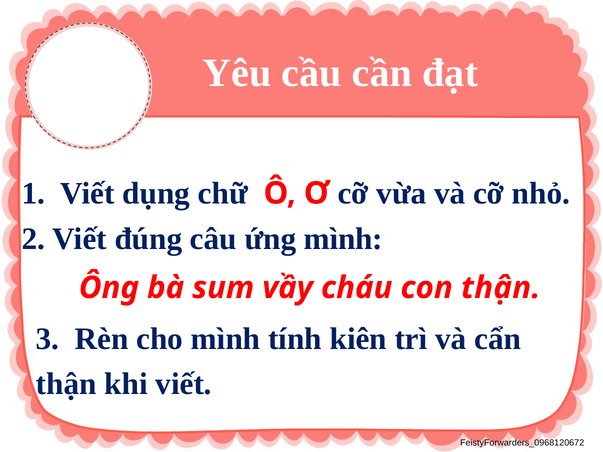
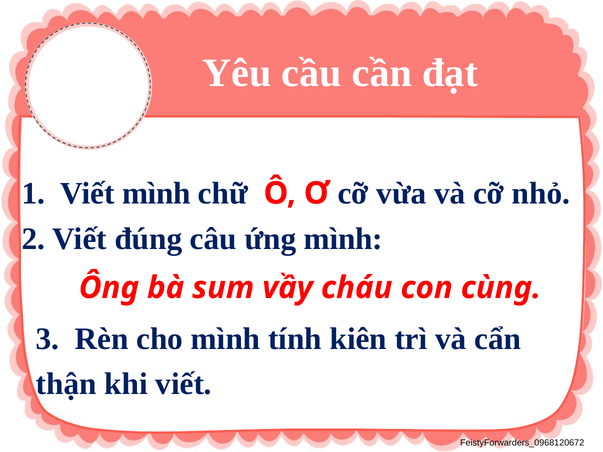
Viết dụng: dụng -> mình (156, 193)
con thận: thận -> cùng (501, 288)
